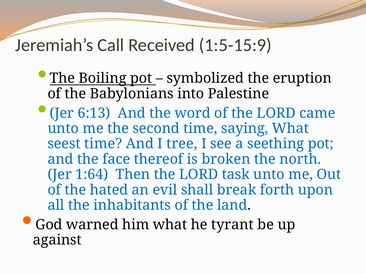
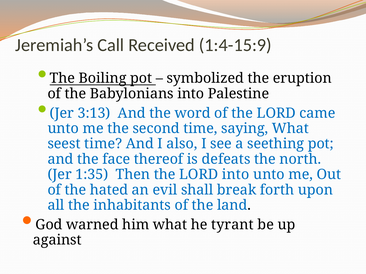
1:5-15:9: 1:5-15:9 -> 1:4-15:9 (235, 45)
6:13: 6:13 -> 3:13 (94, 113)
tree: tree -> also (182, 144)
broken: broken -> defeats (226, 159)
1:64: 1:64 -> 1:35 (92, 175)
LORD task: task -> into (236, 175)
